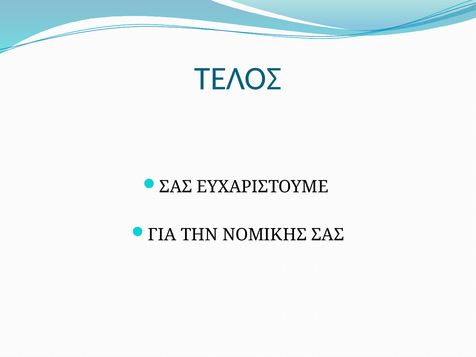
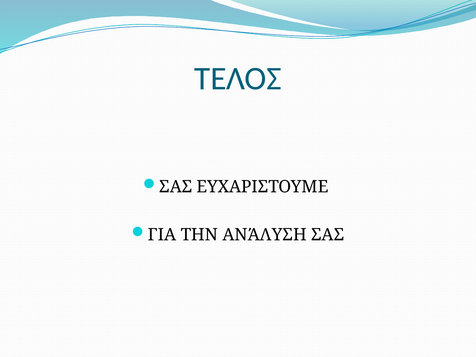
ΝΟΜΙΚΗΣ: ΝΟΜΙΚΗΣ -> ΑΝΆΛΥΣΗ (265, 235)
